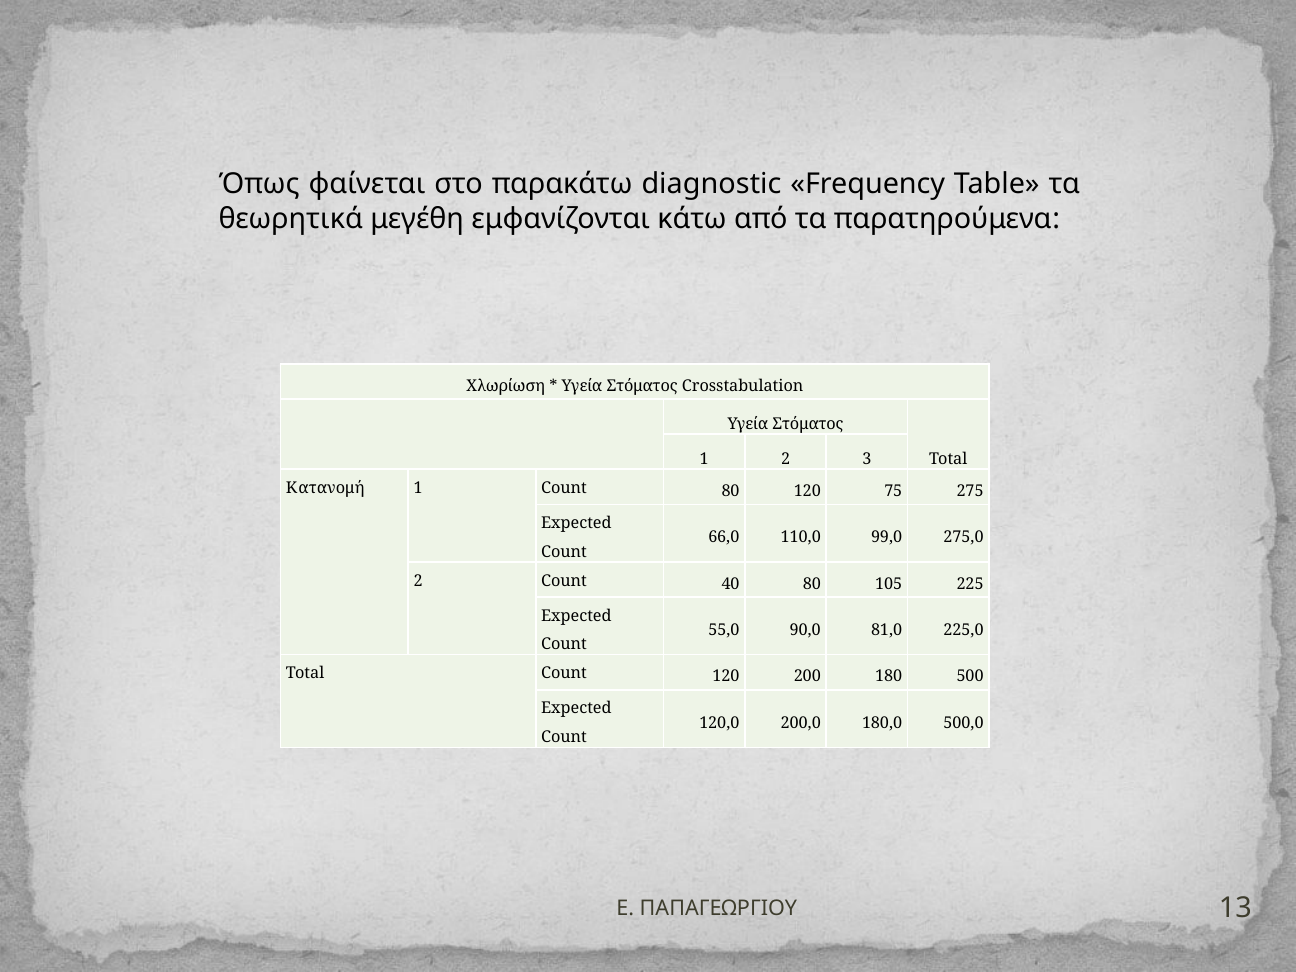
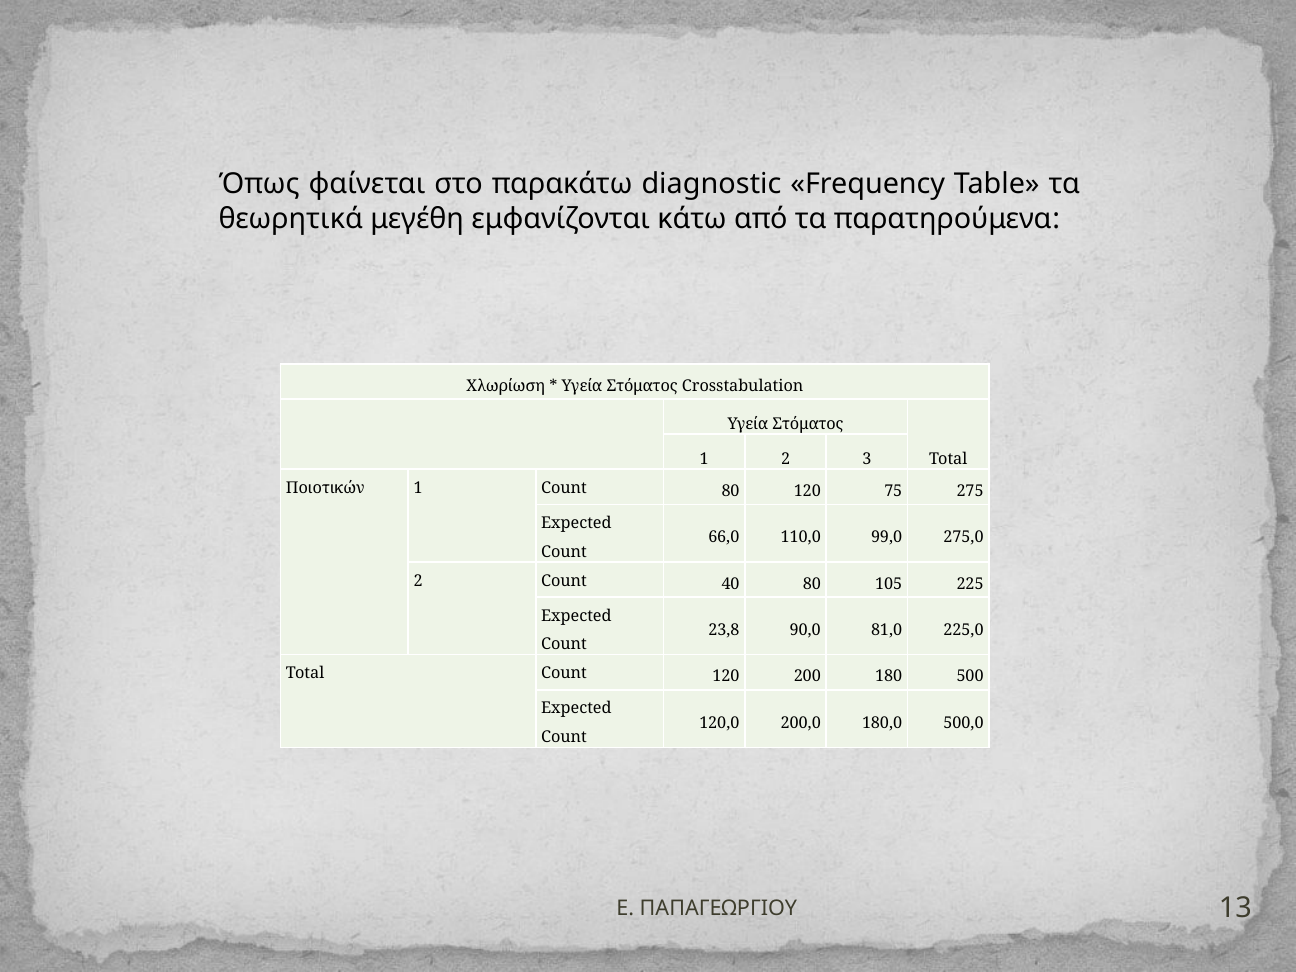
Κατανομή: Κατανομή -> Ποιοτικών (325, 488)
55,0: 55,0 -> 23,8 (724, 630)
